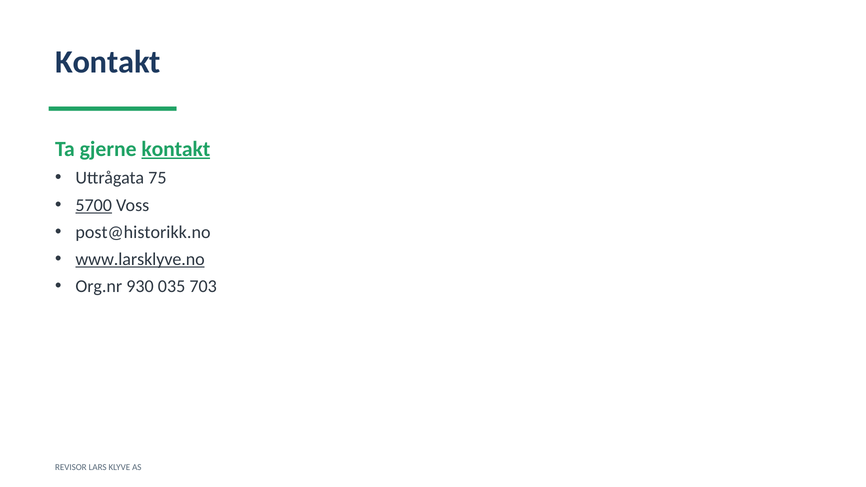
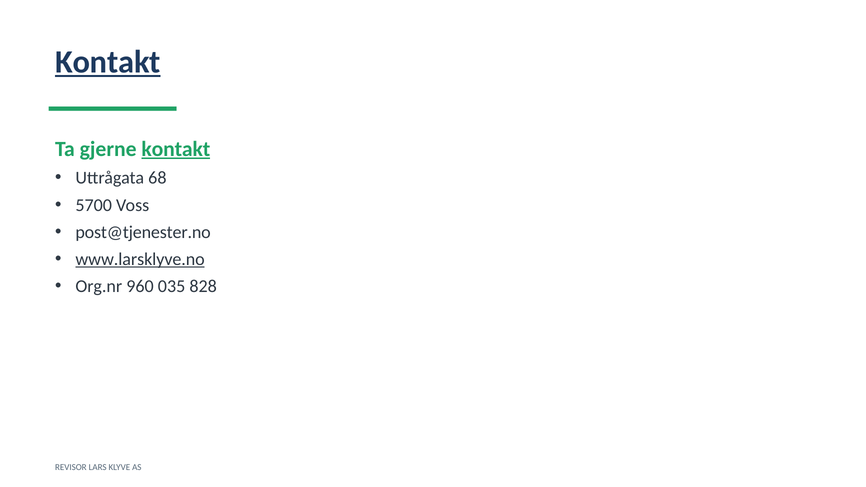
Kontakt underline: none -> present (108, 62)
75: 75 -> 68 (157, 178)
5700 underline: present -> none (94, 205)
post@historikk.no: post@historikk.no -> post@tjenester.no (143, 232)
930: 930 -> 960 (140, 286)
703: 703 -> 828 (203, 286)
